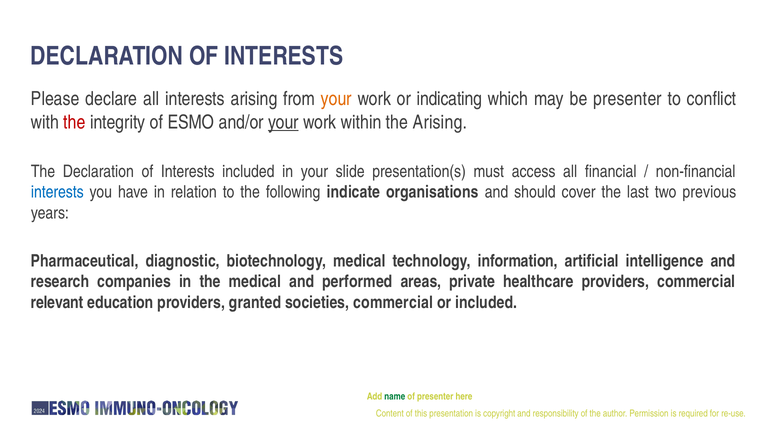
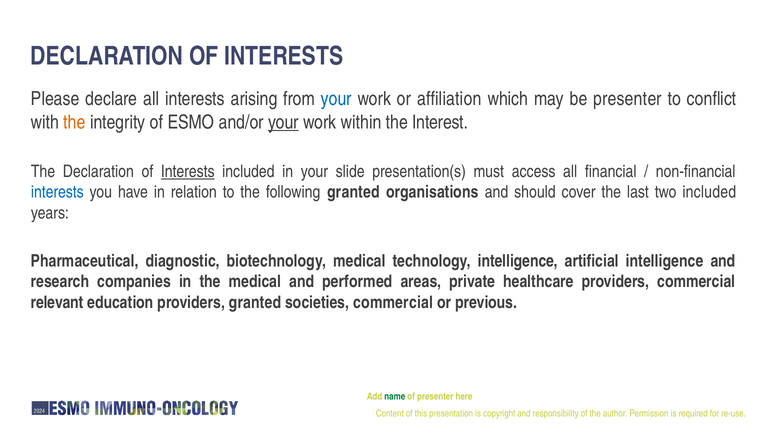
your colour: orange -> blue (336, 99)
indicating: indicating -> affiliation (449, 99)
the colour: red -> orange (75, 122)
the Arising: Arising -> Interest (440, 122)
Interests underline: none -> present (188, 172)
following indicate: indicate -> granted (353, 192)
two previous: previous -> included (709, 192)
technology information: information -> intelligence (518, 261)
or included: included -> previous (486, 302)
